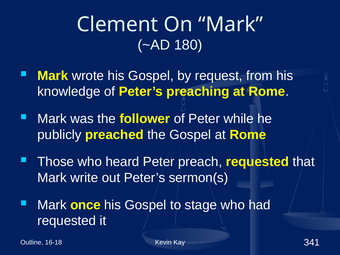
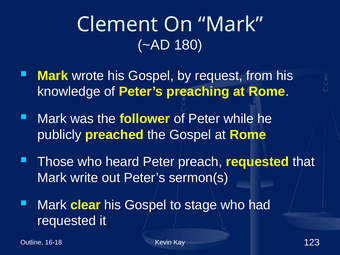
once: once -> clear (85, 205)
341: 341 -> 123 (312, 243)
